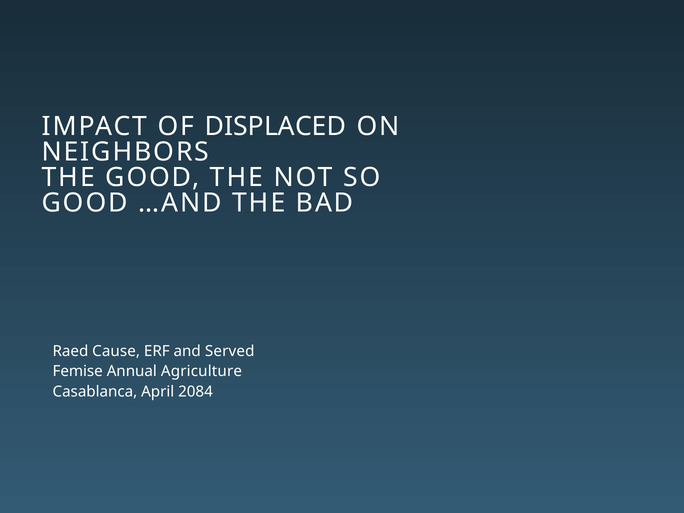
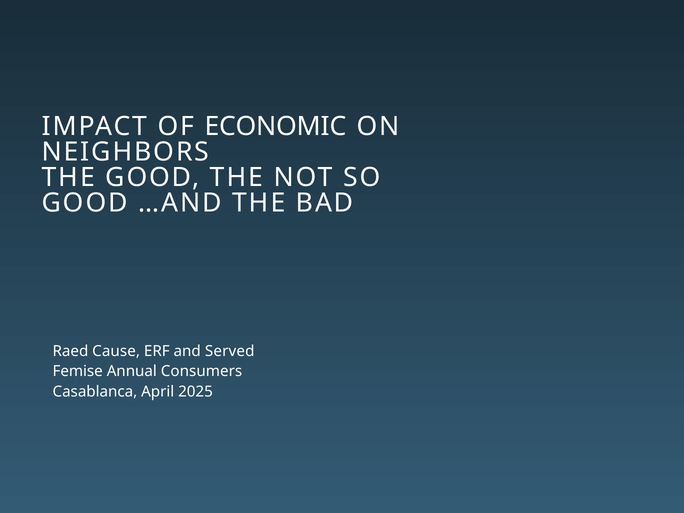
DISPLACED: DISPLACED -> ECONOMIC (276, 126)
Agriculture: Agriculture -> Consumers (202, 371)
2084: 2084 -> 2025 (195, 392)
